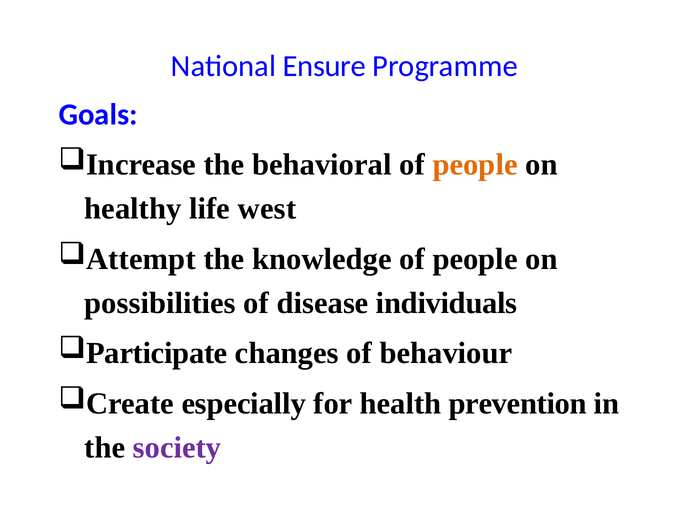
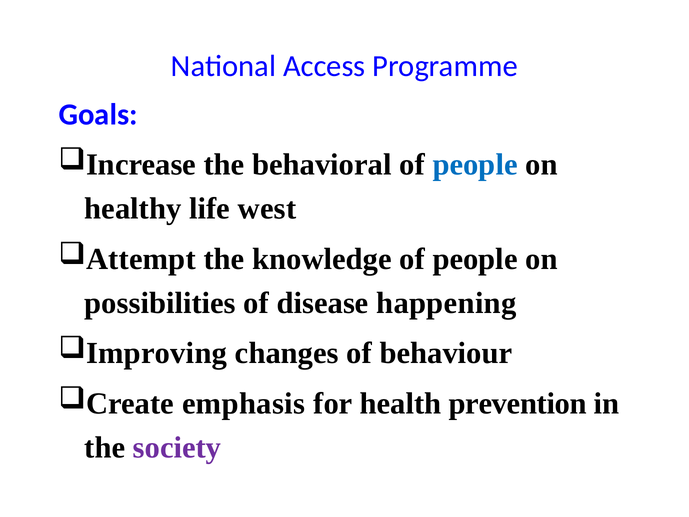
Ensure: Ensure -> Access (324, 66)
people colour: orange -> blue (475, 164)
individuals: individuals -> happening (446, 303)
Participate: Participate -> Improving (157, 353)
especially: especially -> emphasis (243, 403)
